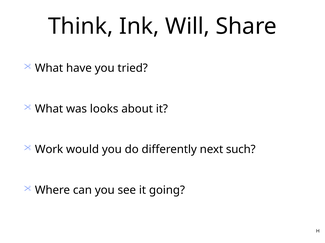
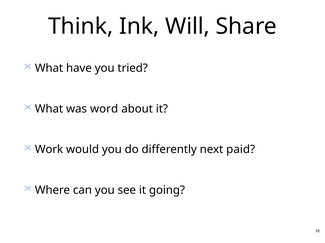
looks: looks -> word (104, 109)
such: such -> paid (241, 150)
